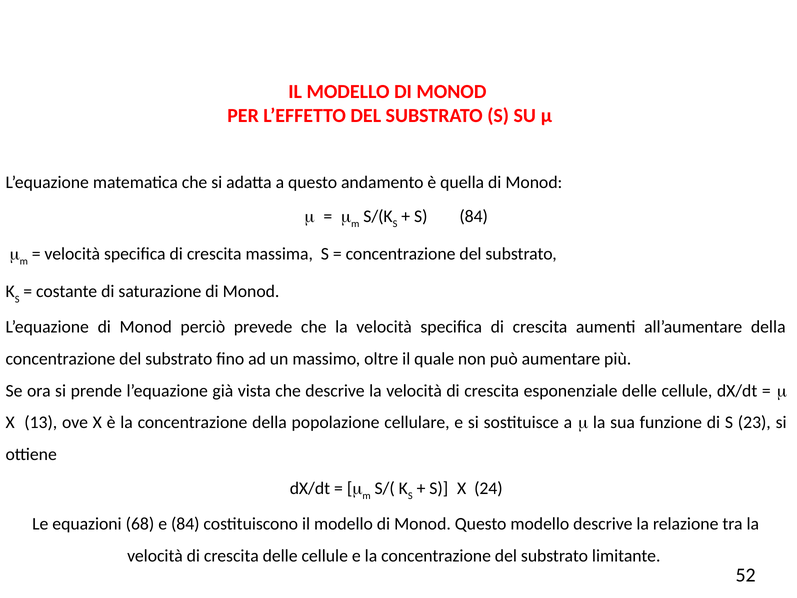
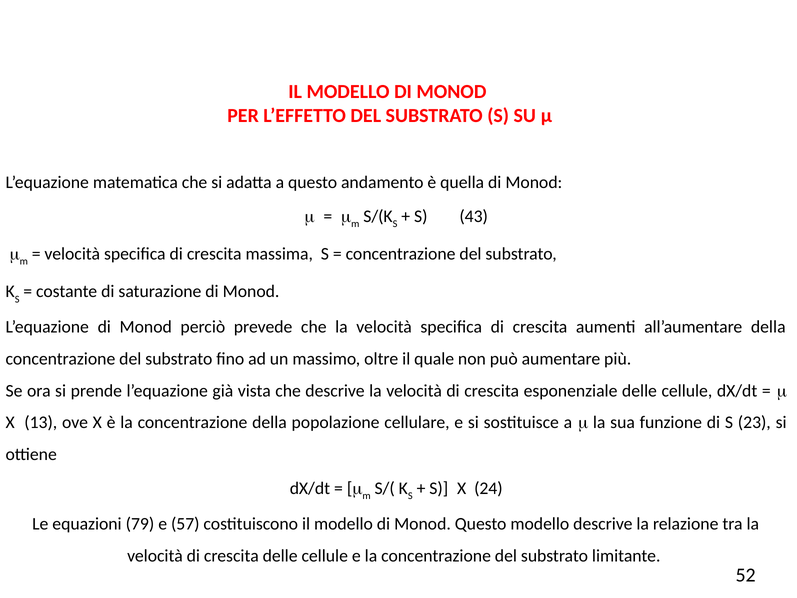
S 84: 84 -> 43 (474, 216)
68: 68 -> 79 (140, 524)
e 84: 84 -> 57 (185, 524)
